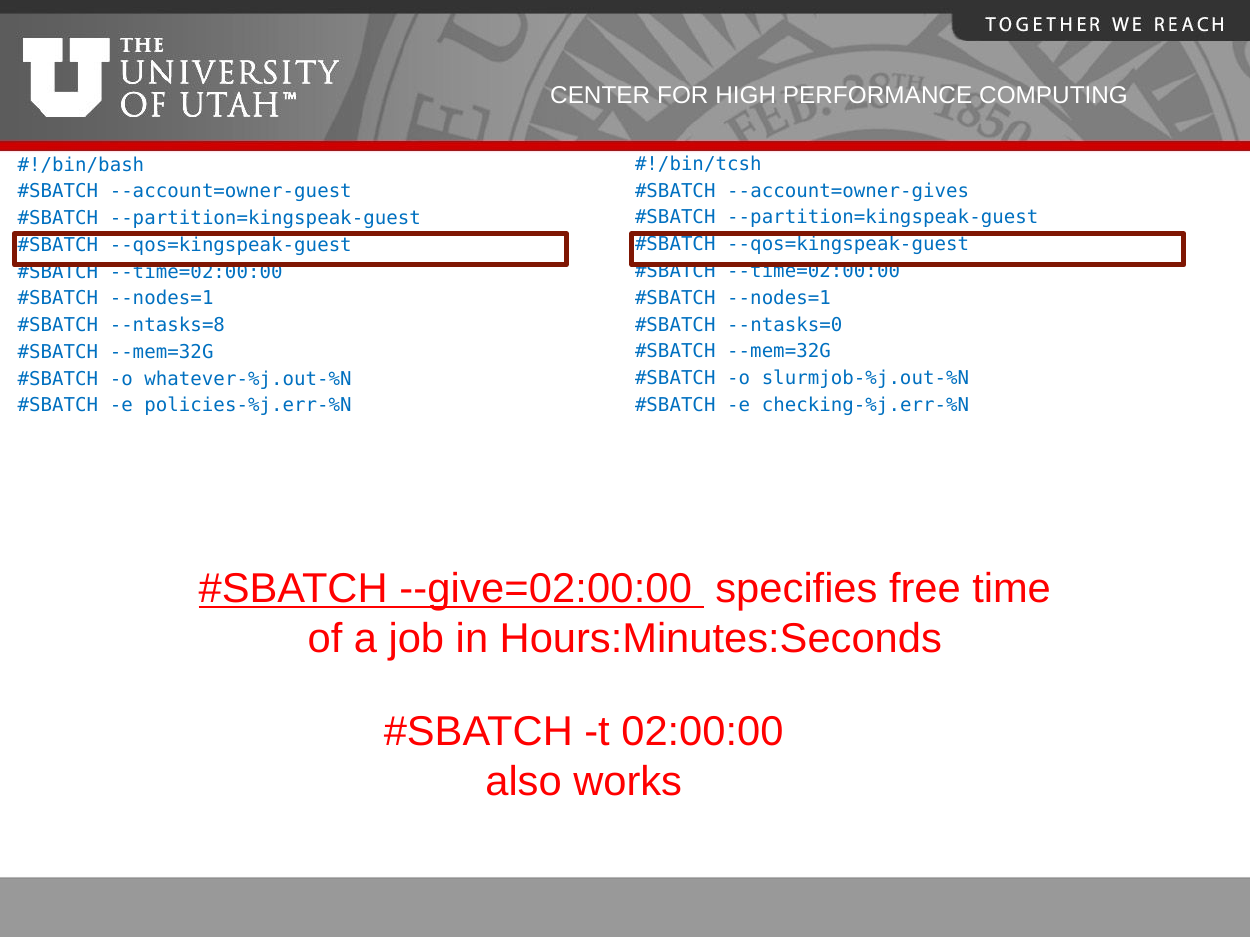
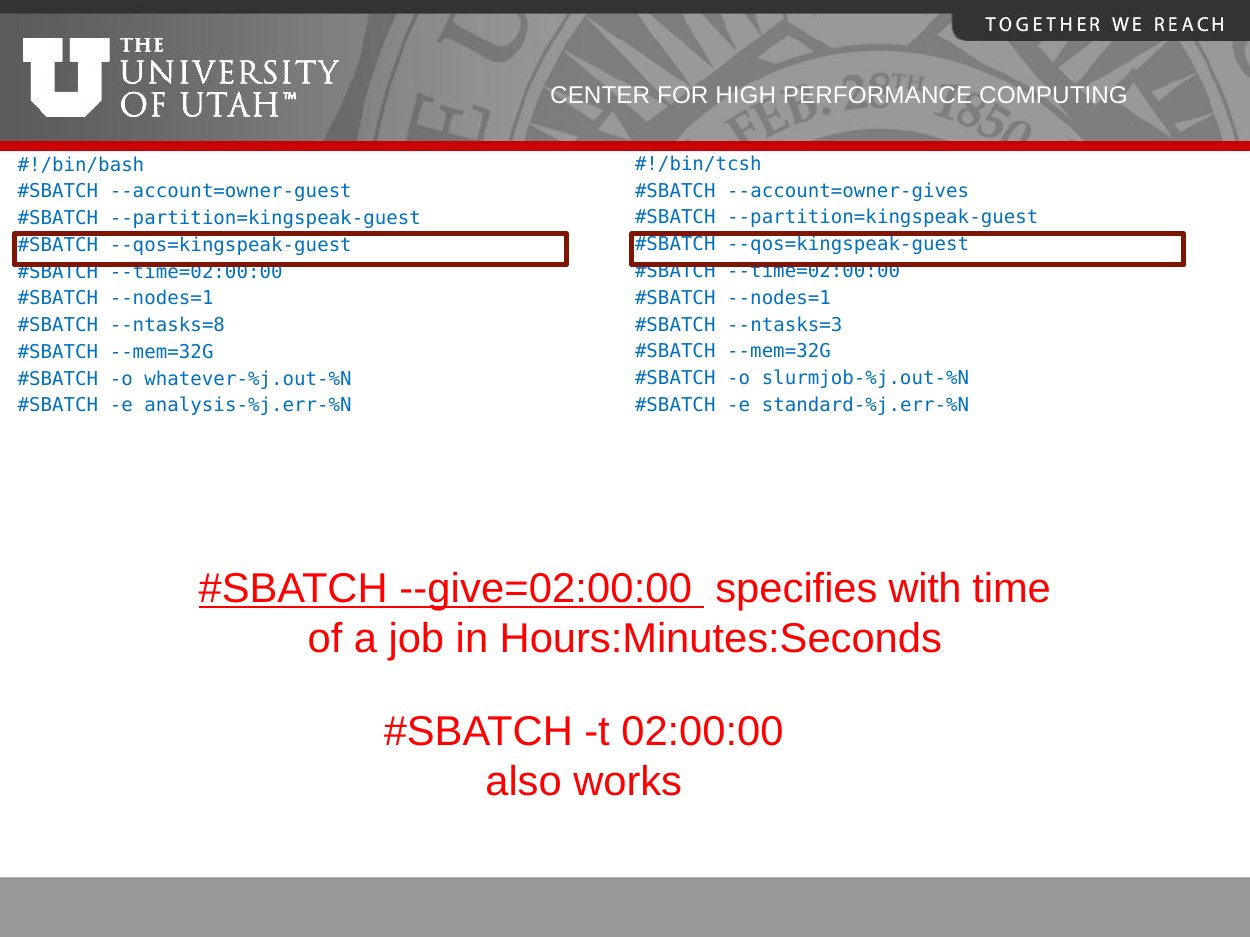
--ntasks=0: --ntasks=0 -> --ntasks=3 (785, 325)
checking-%j.err-%N: checking-%j.err-%N -> standard-%j.err-%N (865, 405)
policies-%j.err-%N: policies-%j.err-%N -> analysis-%j.err-%N (248, 406)
free: free -> with (925, 589)
